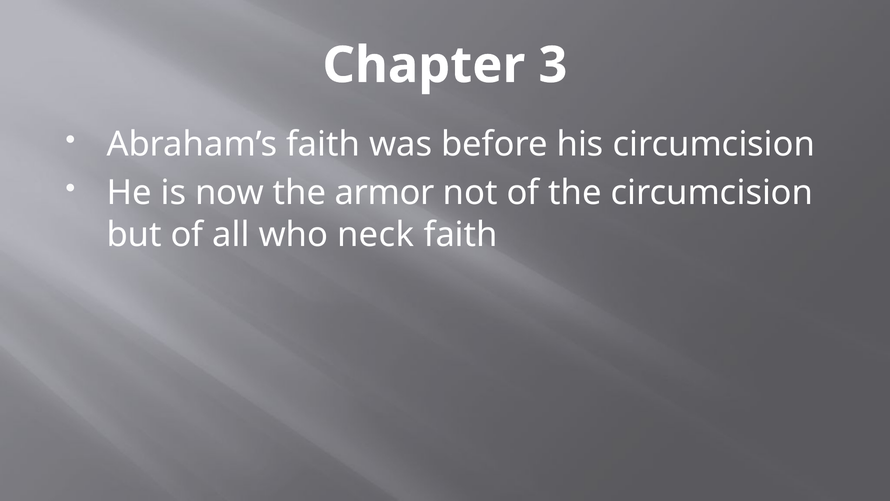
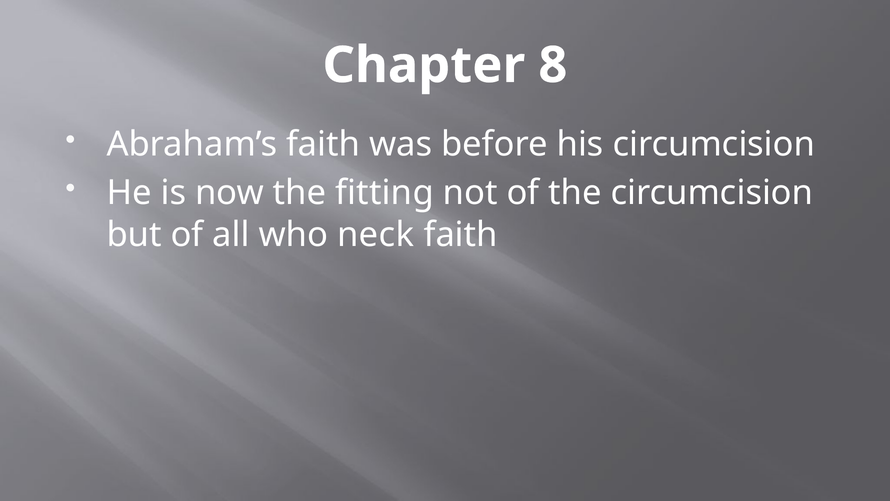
3: 3 -> 8 (553, 65)
armor: armor -> fitting (384, 193)
